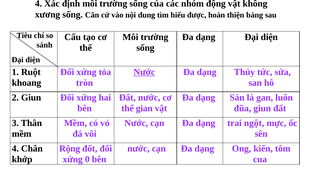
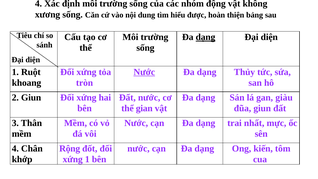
dạng underline: none -> present (205, 37)
luôn: luôn -> giàu (284, 97)
ngột: ngột -> nhất (254, 123)
xứng 0: 0 -> 1 (87, 159)
